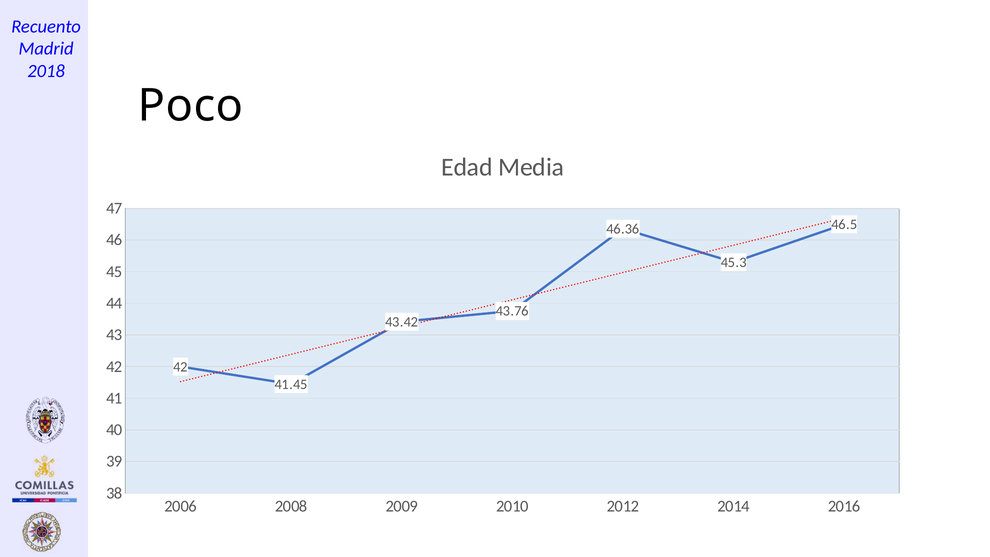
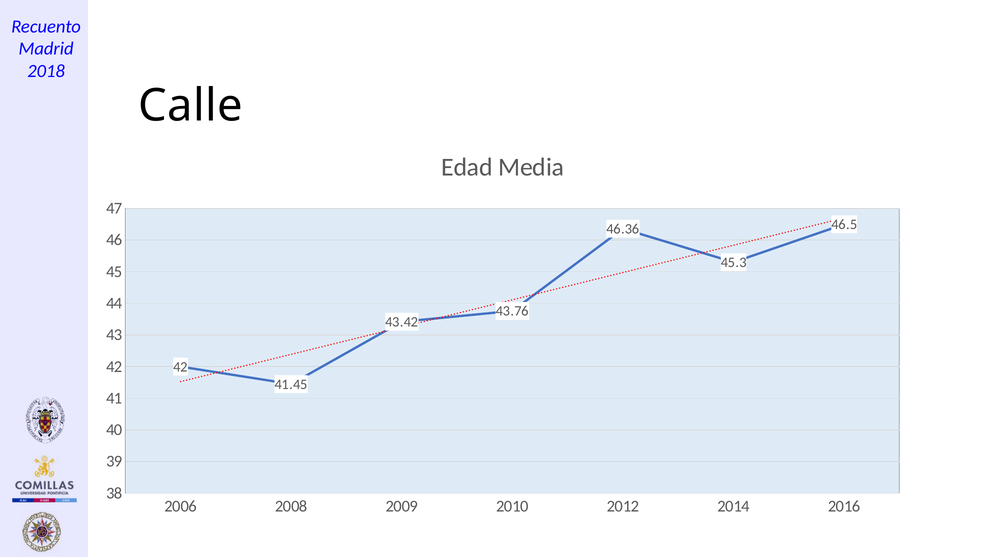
Poco: Poco -> Calle (191, 106)
